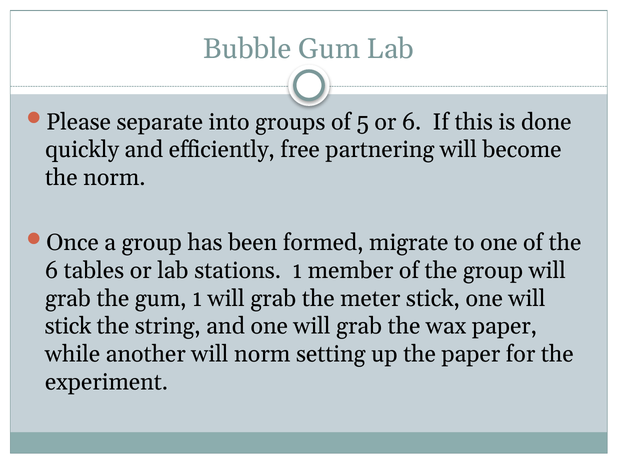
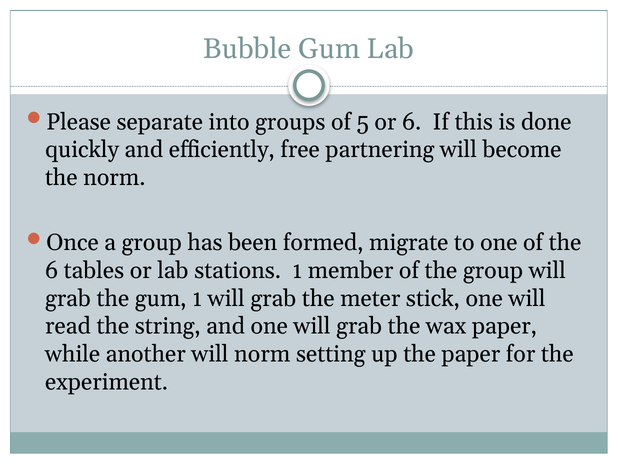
stick: stick -> read (68, 326)
